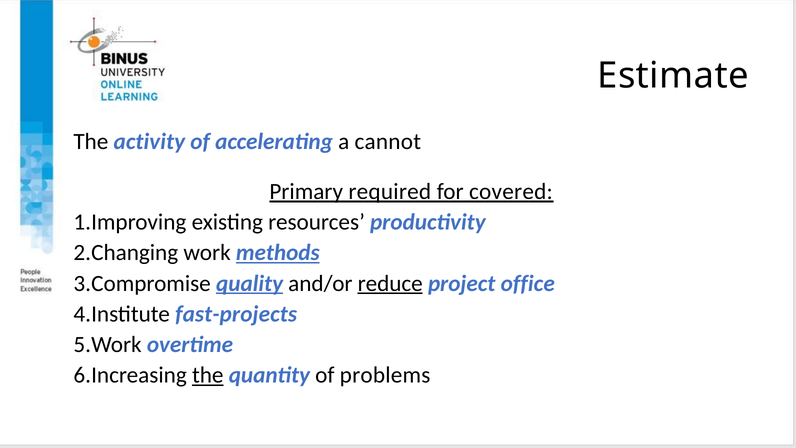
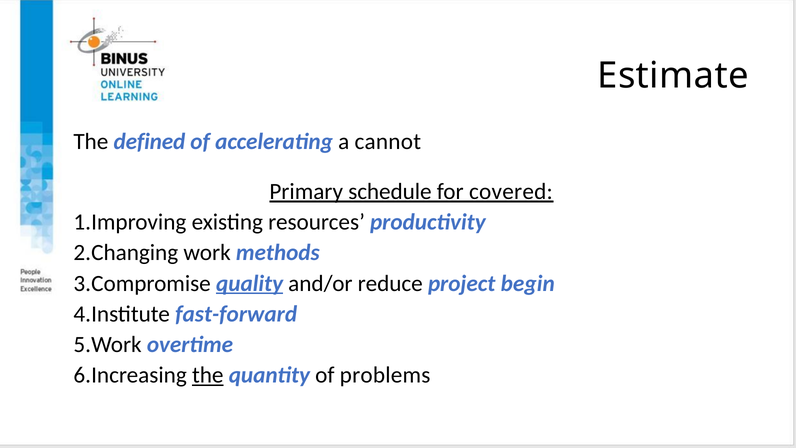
activity: activity -> defined (149, 141)
required: required -> schedule (390, 191)
methods underline: present -> none (278, 253)
reduce underline: present -> none (390, 283)
office: office -> begin (528, 283)
fast-projects: fast-projects -> fast-forward (236, 314)
